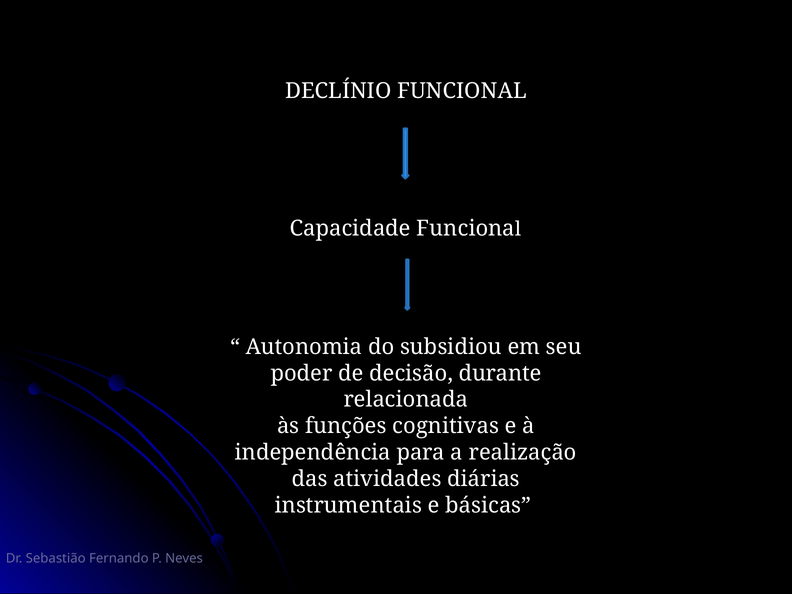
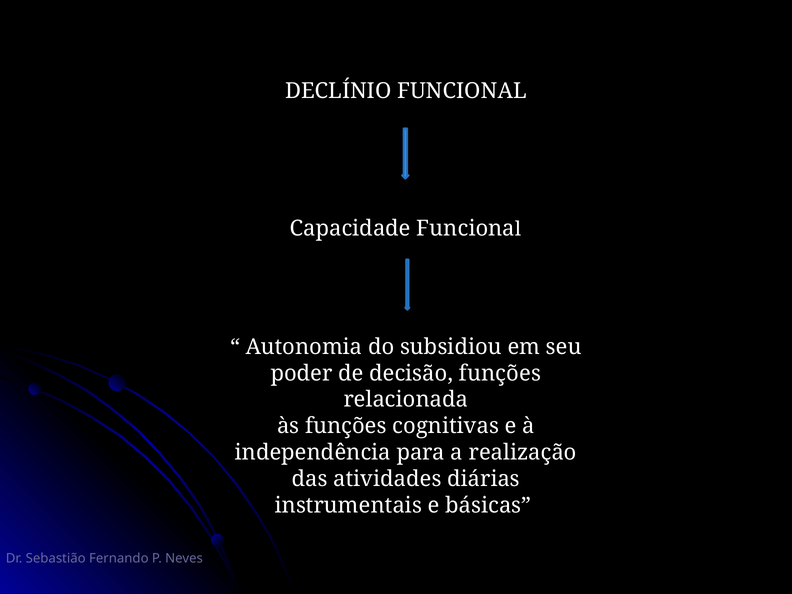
decisão durante: durante -> funções (500, 373)
